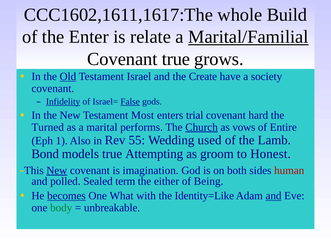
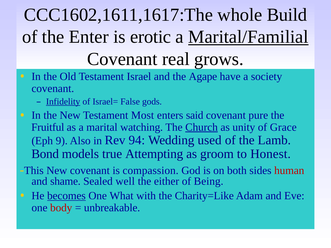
relate: relate -> erotic (151, 37)
Covenant true: true -> real (176, 59)
Old underline: present -> none (68, 77)
Create: Create -> Agape (203, 77)
False underline: present -> none (130, 102)
trial: trial -> said (195, 115)
hard: hard -> pure (258, 115)
Turned: Turned -> Fruitful (48, 127)
performs: performs -> watching (142, 127)
vows: vows -> unity (244, 127)
Entire: Entire -> Grace (283, 127)
1: 1 -> 9 (62, 141)
55: 55 -> 94 (137, 140)
New underline: present -> none (57, 171)
imagination: imagination -> compassion (151, 171)
polled: polled -> shame (65, 182)
term: term -> well (125, 182)
Identity=Like: Identity=Like -> Charity=Like (204, 196)
and underline: present -> none (274, 196)
body colour: green -> red (61, 208)
